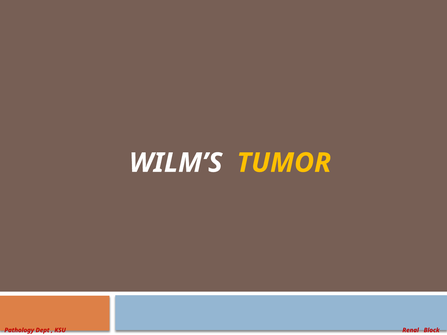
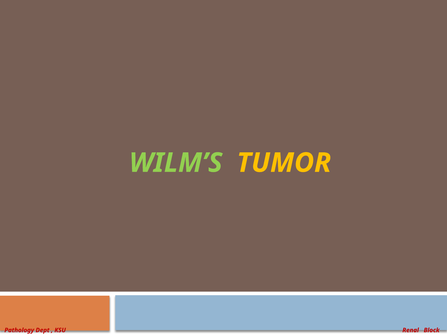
WILM’S colour: white -> light green (176, 163)
